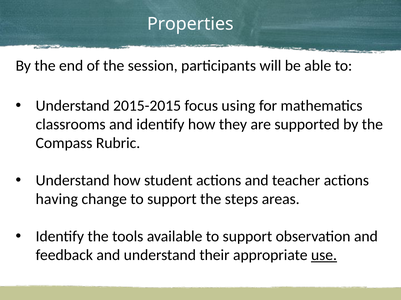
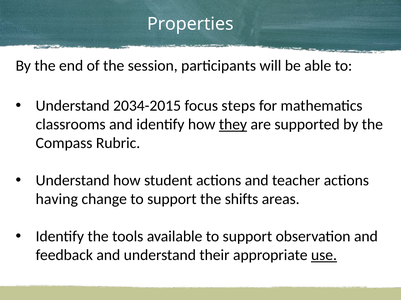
2015-2015: 2015-2015 -> 2034-2015 (147, 106)
using: using -> steps (238, 106)
they underline: none -> present (233, 125)
steps: steps -> shifts (242, 200)
